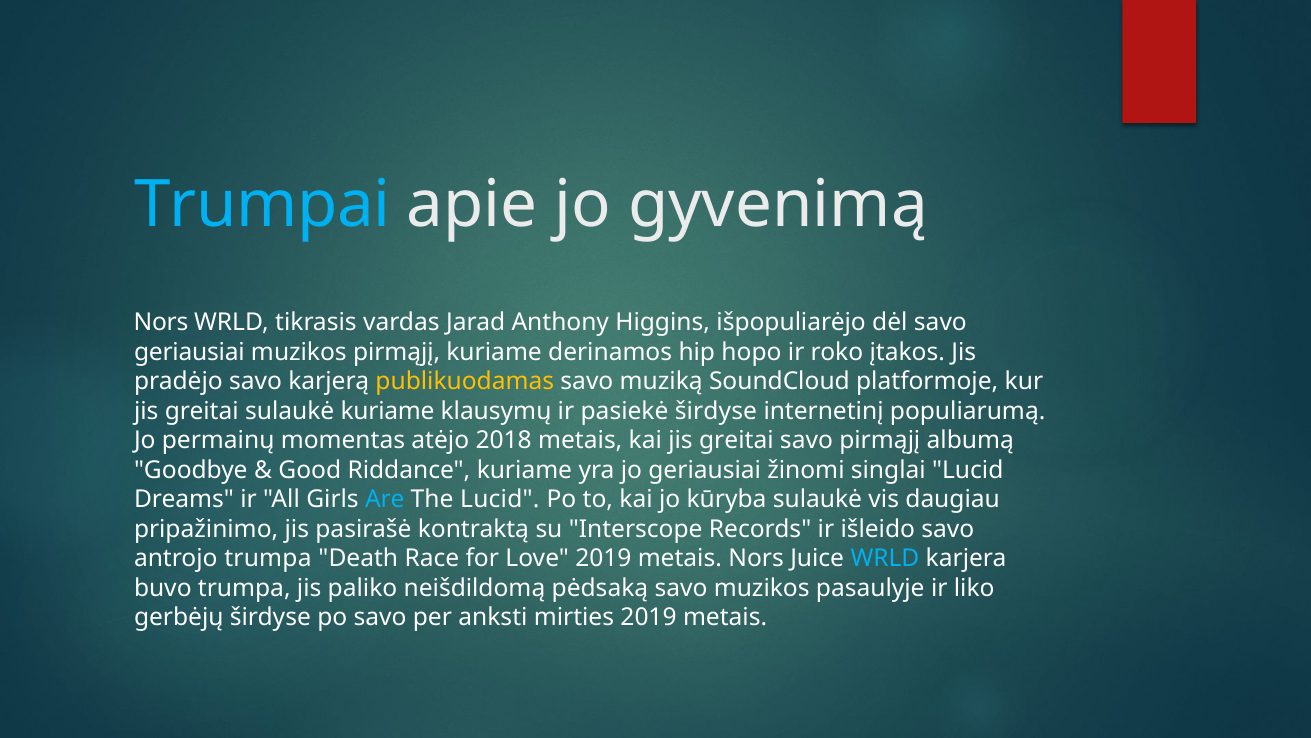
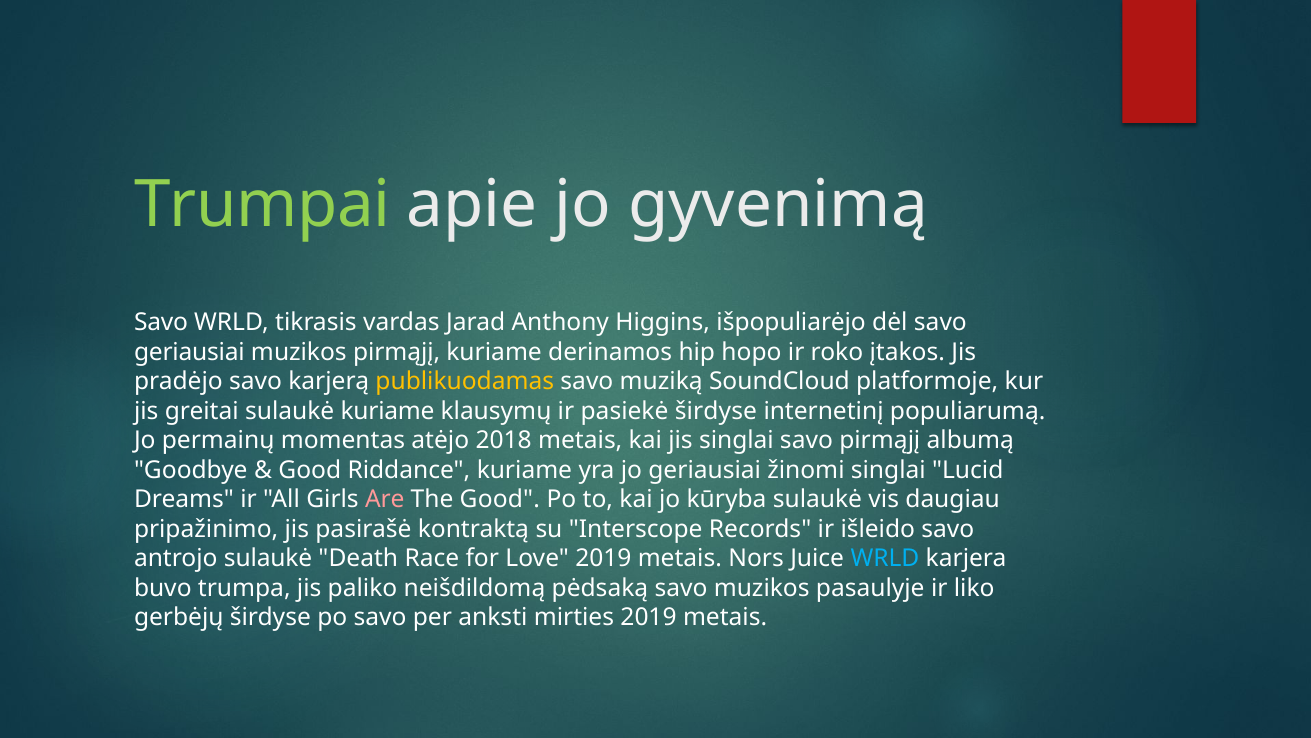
Trumpai colour: light blue -> light green (262, 205)
Nors: Nors -> Savo (161, 322)
kai jis greitai: greitai -> singlai (736, 440)
Are colour: light blue -> pink (385, 499)
The Lucid: Lucid -> Good (500, 499)
antrojo trumpa: trumpa -> sulaukė (268, 558)
